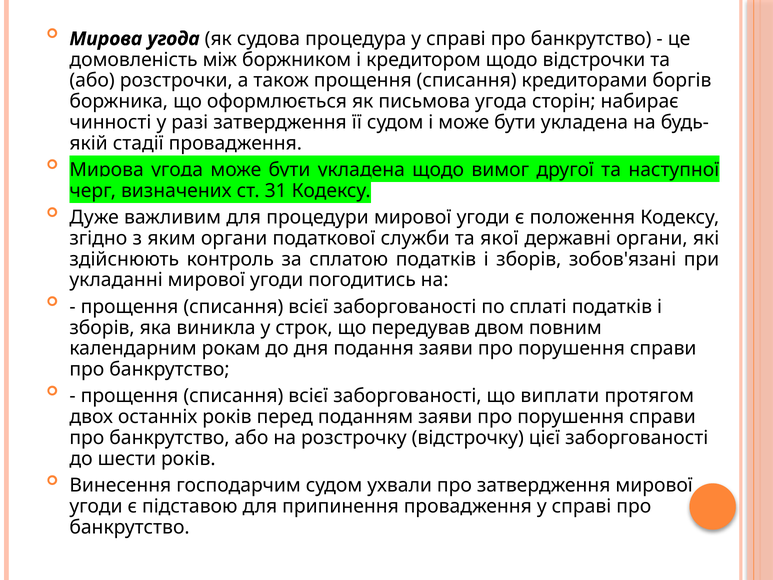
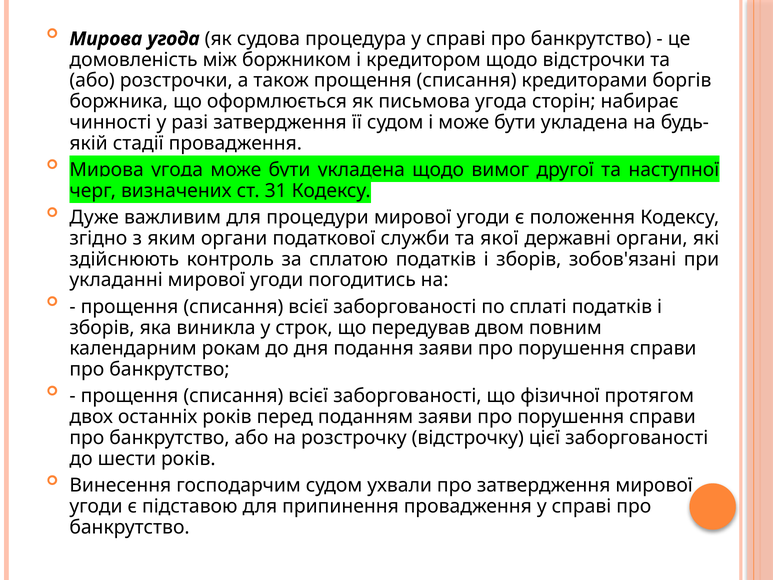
виплати: виплати -> фізичної (560, 396)
